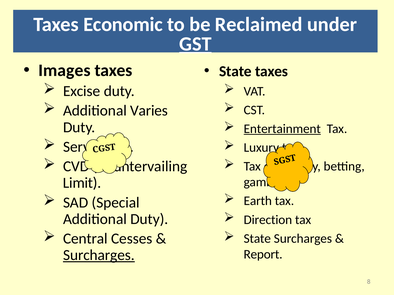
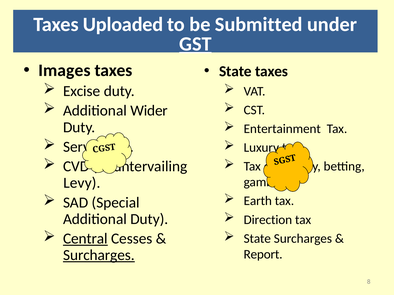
Economic: Economic -> Uploaded (123, 25)
Reclaimed: Reclaimed -> Submitted (259, 25)
Varies: Varies -> Wider (149, 111)
Entertainment underline: present -> none (282, 129)
Limit: Limit -> Levy (82, 183)
Central underline: none -> present (85, 239)
